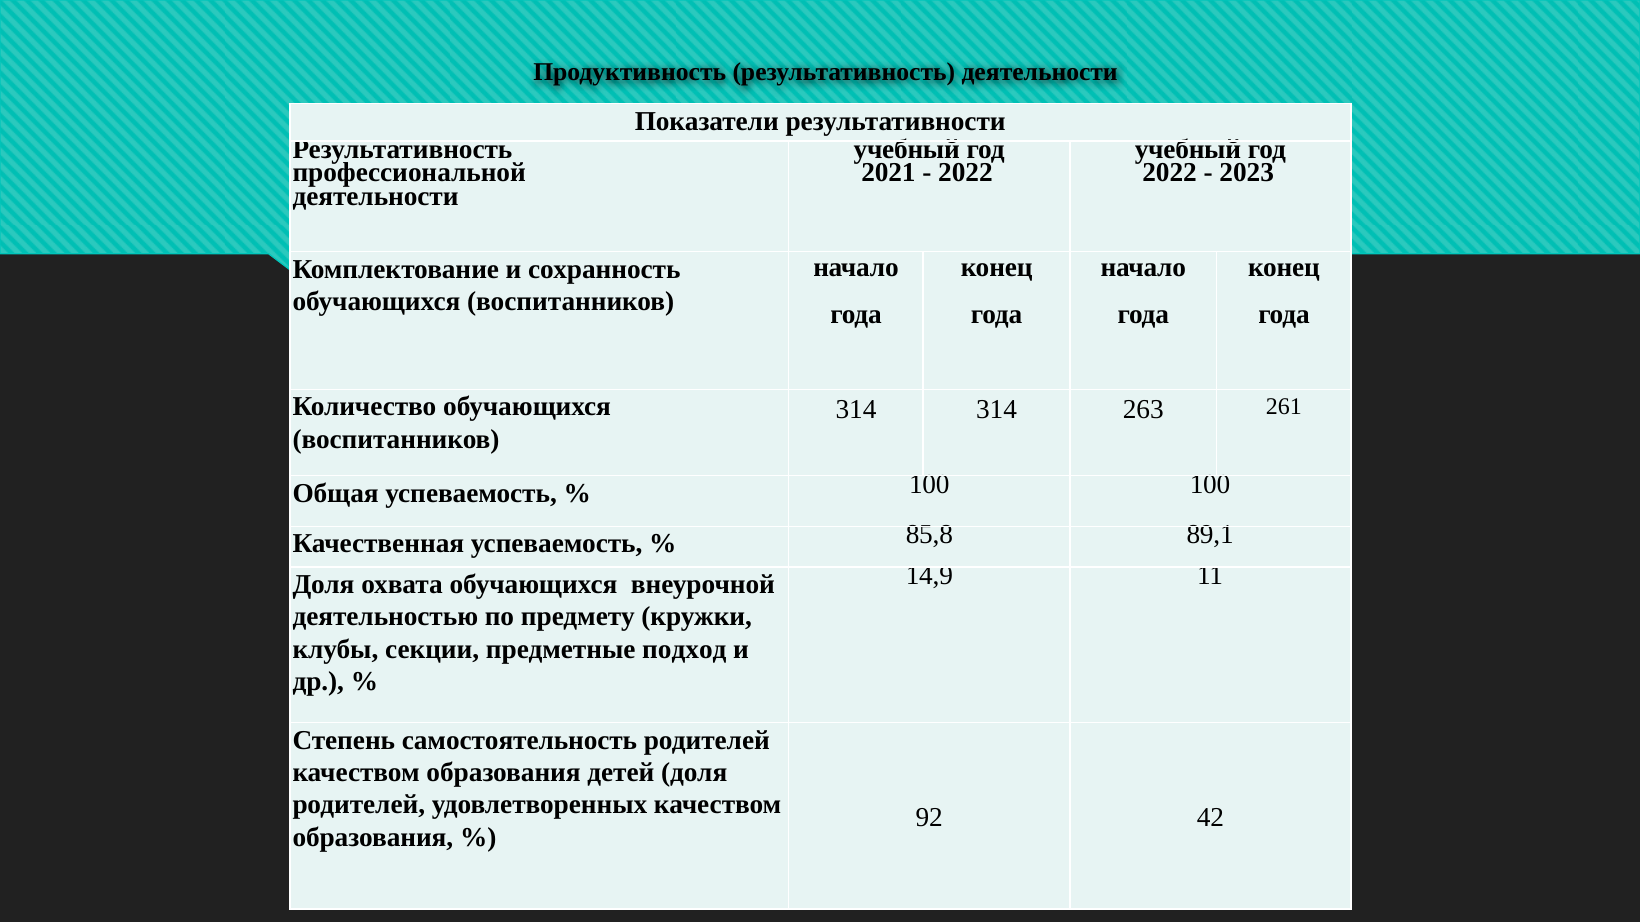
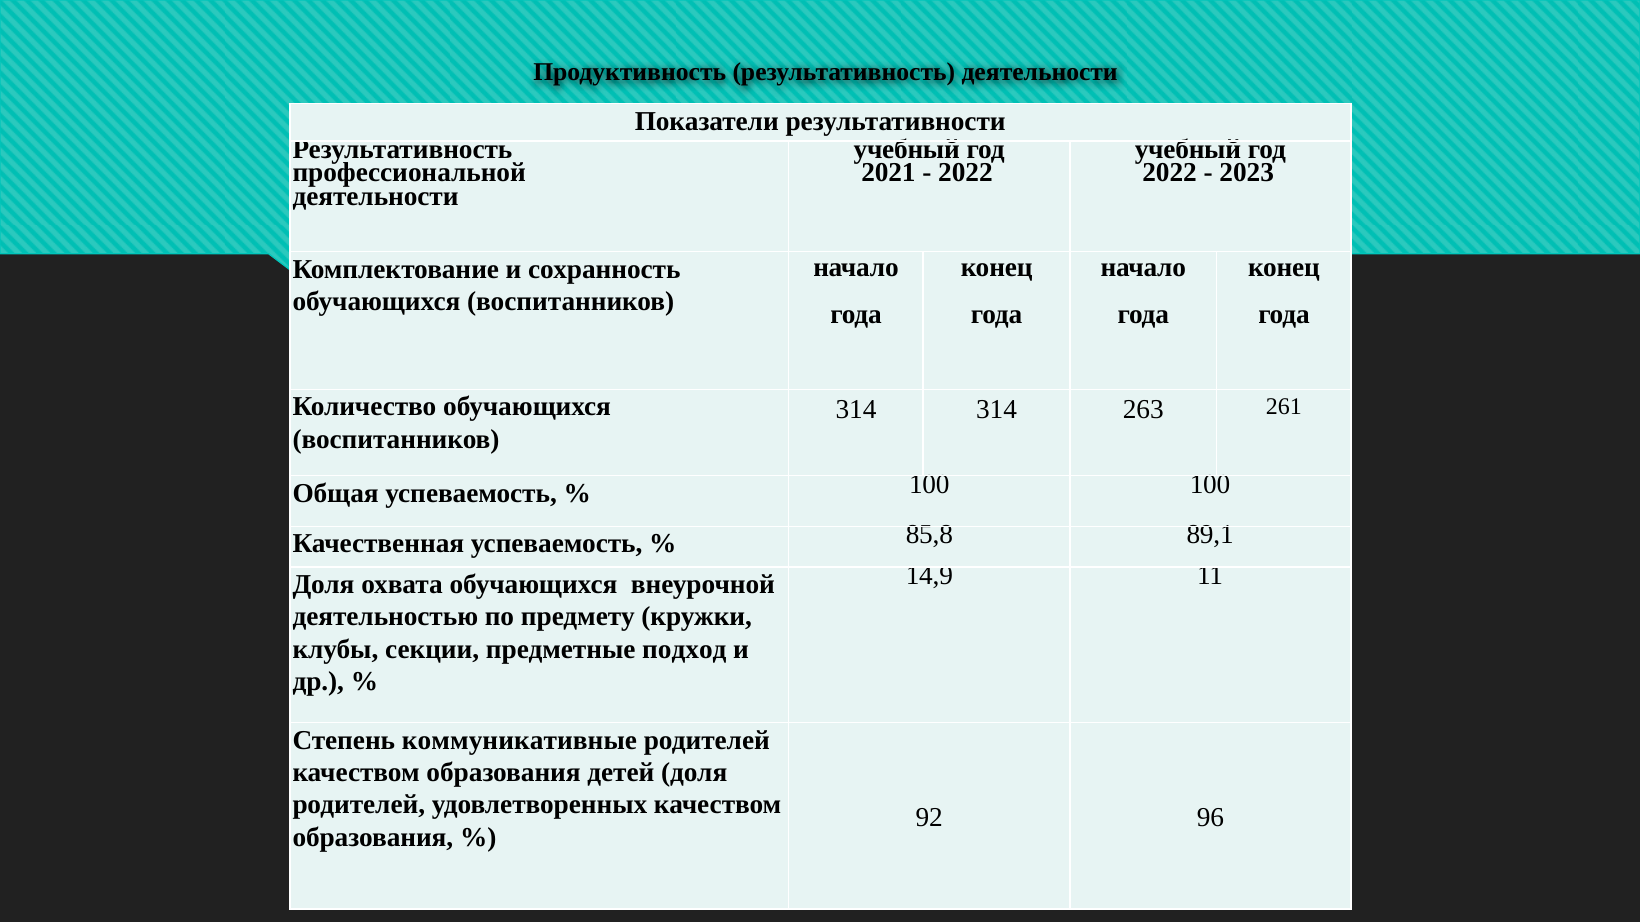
самостоятельность: самостоятельность -> коммуникативные (519, 740)
42: 42 -> 96 (1211, 817)
